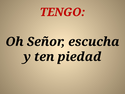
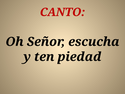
TENGO: TENGO -> CANTO (63, 12)
